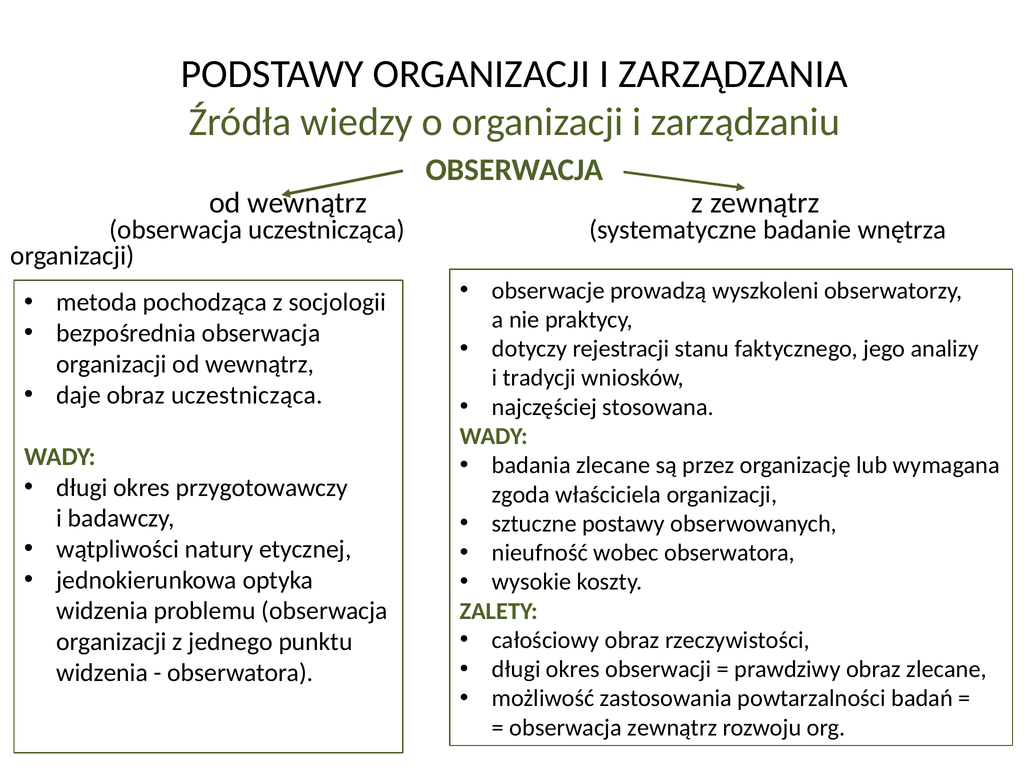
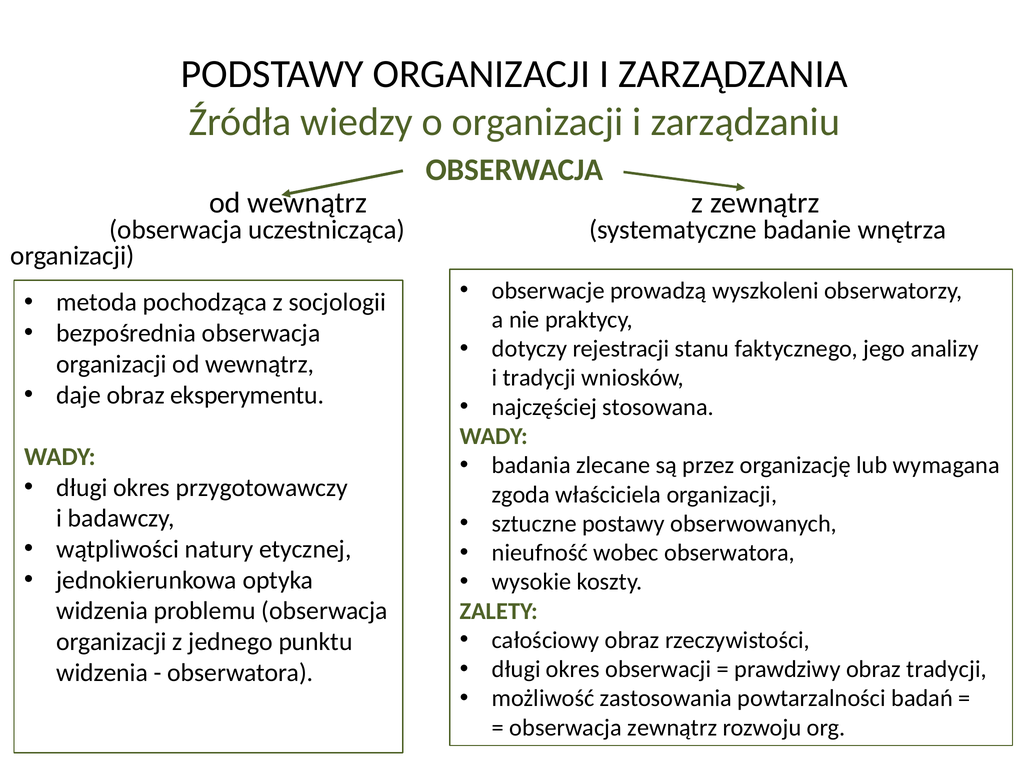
obraz uczestnicząca: uczestnicząca -> eksperymentu (247, 395)
obraz zlecane: zlecane -> tradycji (947, 670)
